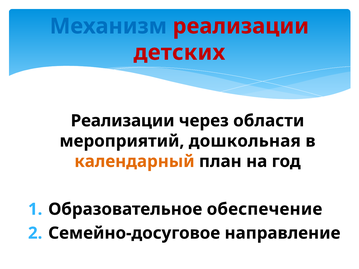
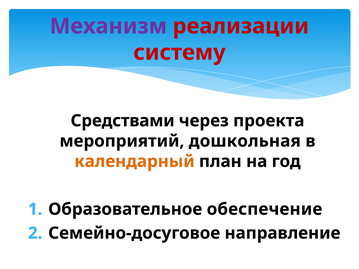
Механизм colour: blue -> purple (108, 26)
детских: детских -> систему (179, 53)
Реализации: Реализации -> Средствами (123, 121)
области: области -> проекта (269, 121)
